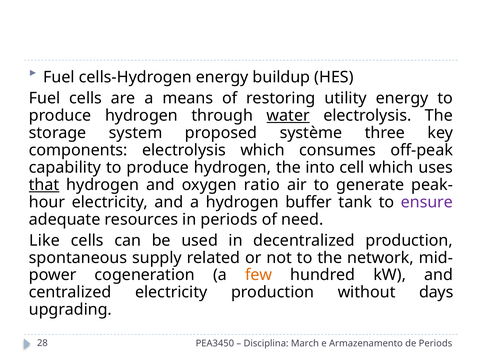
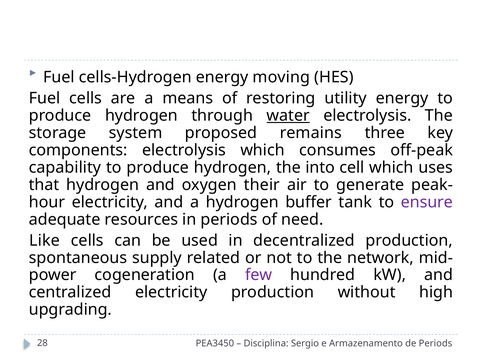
buildup: buildup -> moving (281, 77)
système: système -> remains (311, 133)
that underline: present -> none (44, 185)
ratio: ratio -> their (262, 185)
few colour: orange -> purple (259, 275)
days: days -> high (436, 293)
March: March -> Sergio (305, 344)
